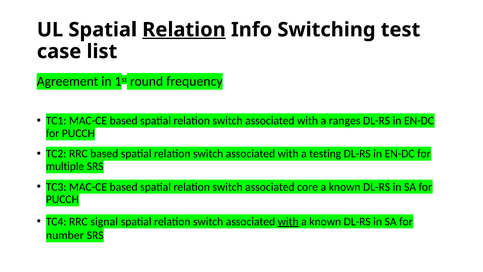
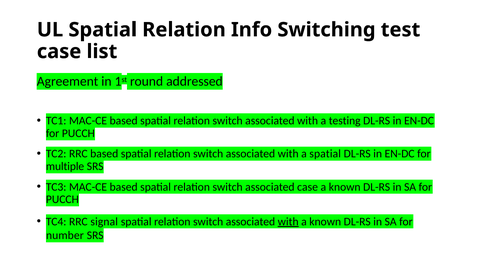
Relation underline: present -> none (184, 30)
frequency: frequency -> addressed (194, 81)
ranges: ranges -> testing (345, 121)
a testing: testing -> spatial (325, 154)
associated core: core -> case (308, 187)
